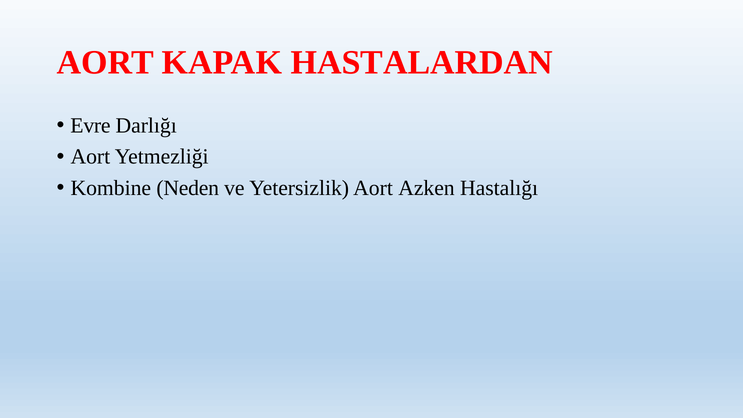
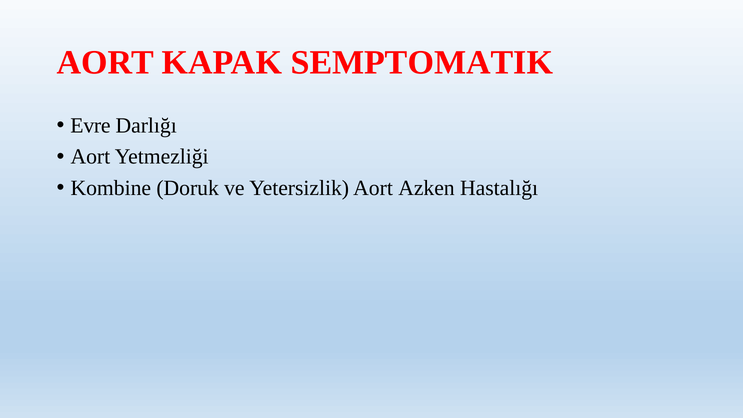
HASTALARDAN: HASTALARDAN -> SEMPTOMATIK (422, 62)
Neden: Neden -> Doruk (188, 188)
